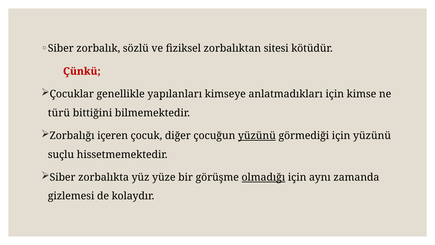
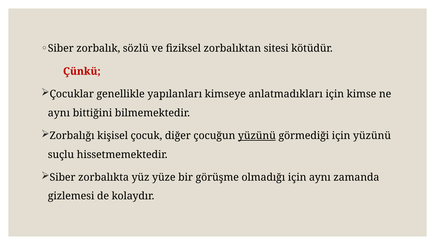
türü: türü -> aynı (59, 113)
içeren: içeren -> kişisel (113, 136)
olmadığı underline: present -> none (263, 177)
